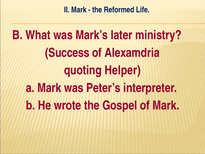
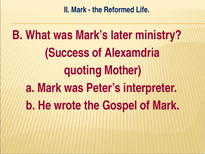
Helper: Helper -> Mother (123, 70)
